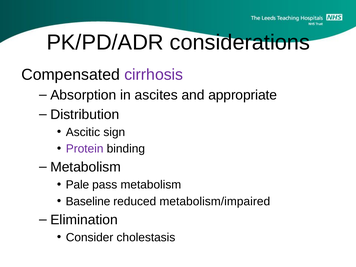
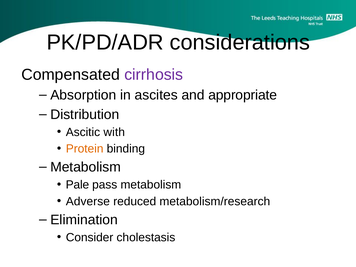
sign: sign -> with (114, 132)
Protein colour: purple -> orange (85, 149)
Baseline: Baseline -> Adverse (88, 201)
metabolism/impaired: metabolism/impaired -> metabolism/research (215, 201)
